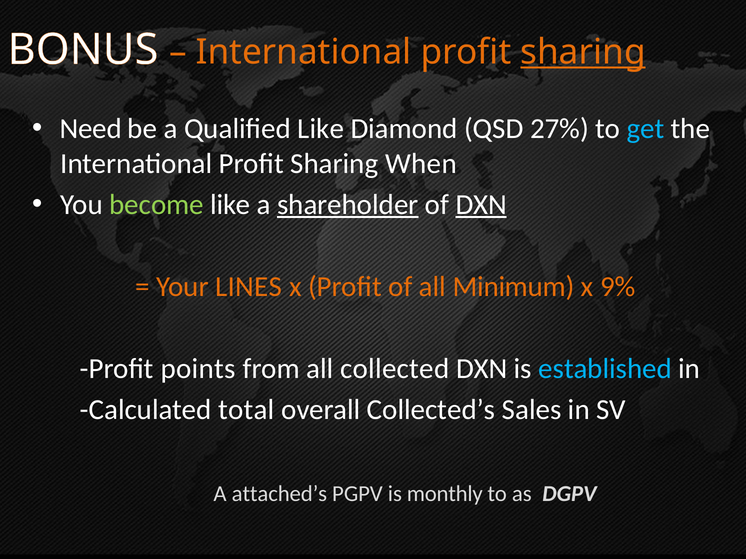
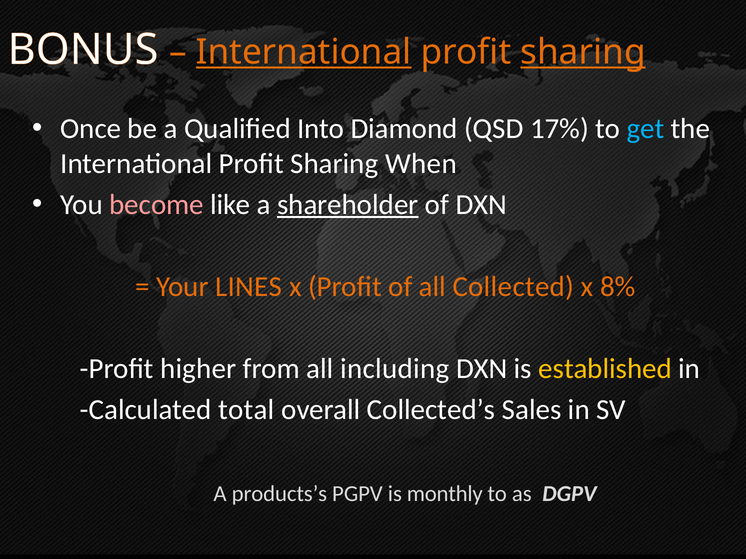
International underline: none -> present (304, 52)
Need: Need -> Once (91, 129)
Qualified Like: Like -> Into (321, 129)
27%: 27% -> 17% (560, 129)
become colour: light green -> pink (157, 205)
DXN underline: present -> none (481, 205)
Minimum: Minimum -> Collected (513, 287)
9%: 9% -> 8% (618, 287)
points: points -> higher (198, 369)
collected: collected -> including (395, 369)
established colour: light blue -> yellow (605, 369)
attached’s: attached’s -> products’s (279, 494)
